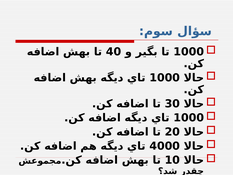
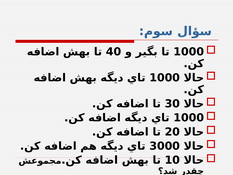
4000: 4000 -> 3000 (165, 146)
